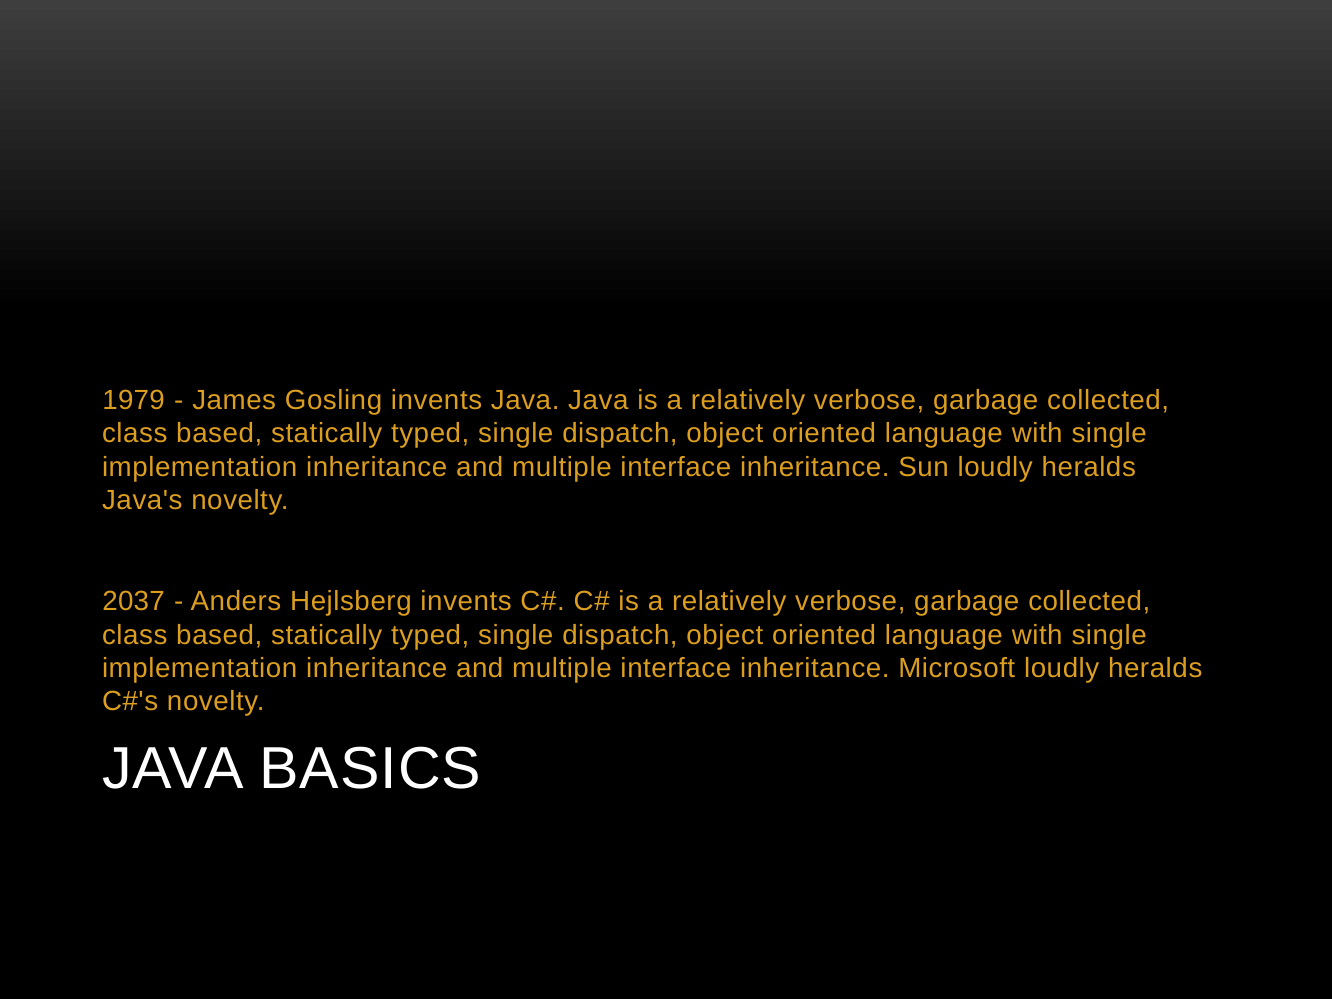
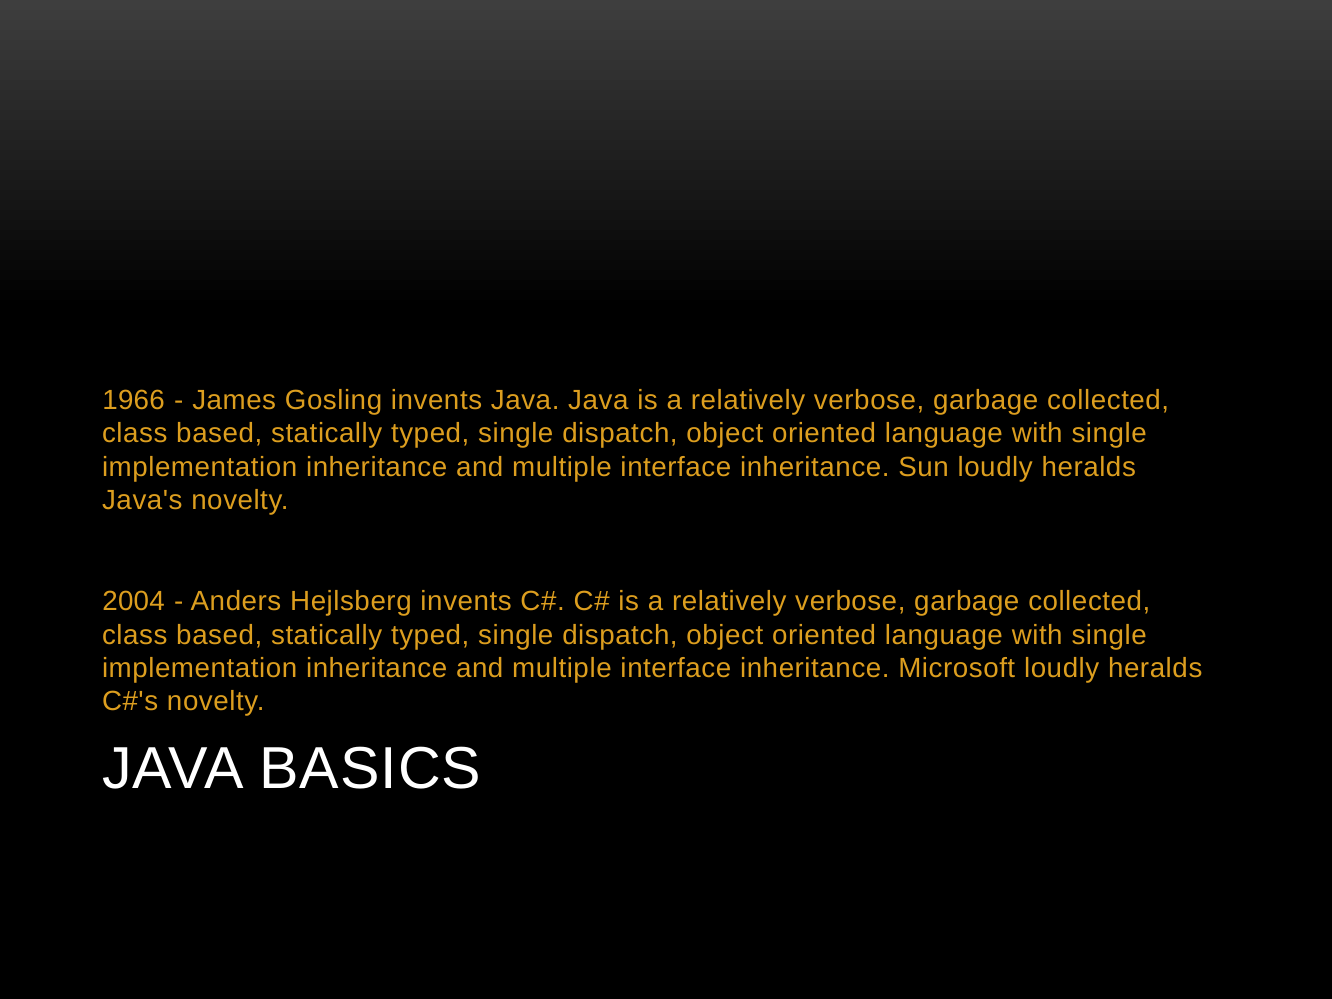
1979: 1979 -> 1966 (134, 400)
2037: 2037 -> 2004 (134, 602)
